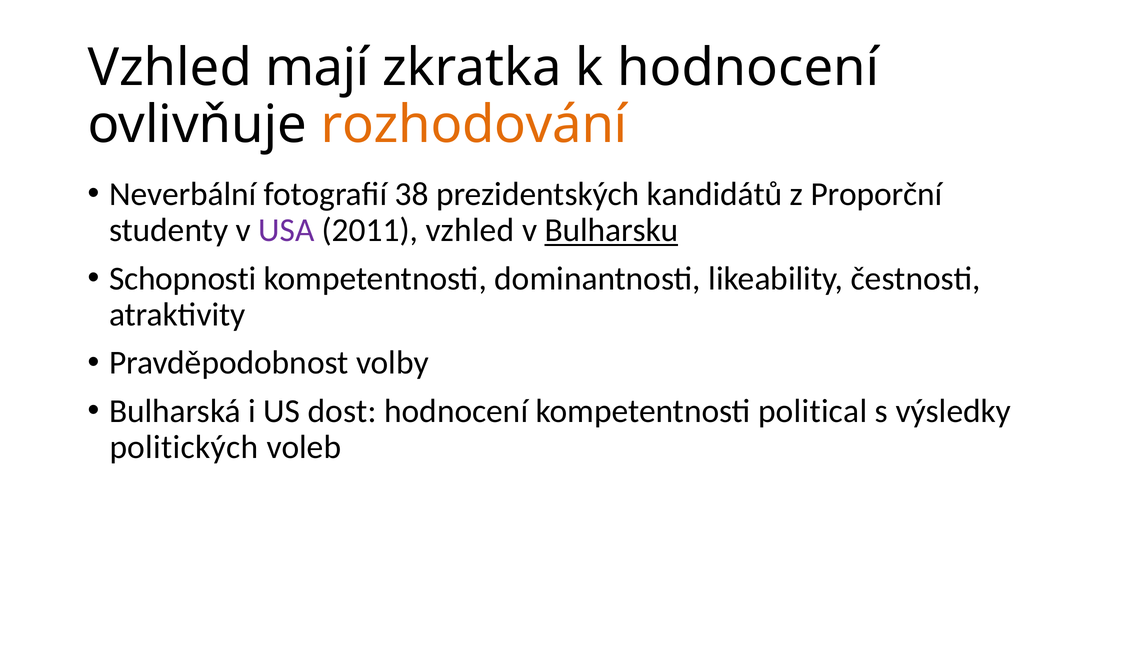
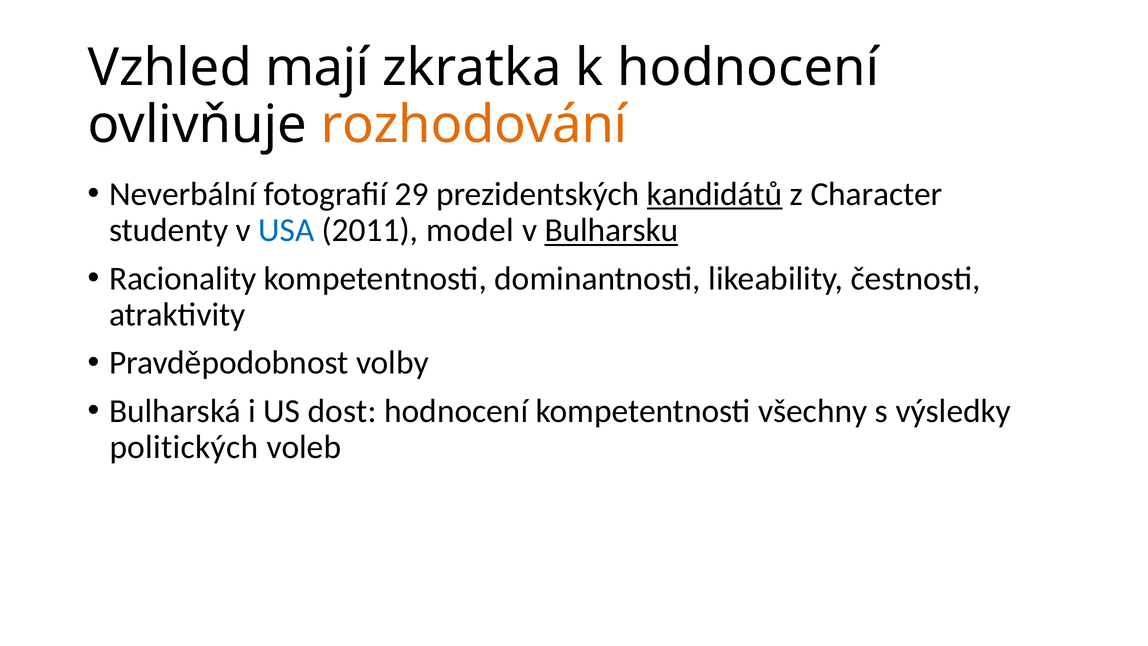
38: 38 -> 29 (412, 194)
kandidátů underline: none -> present (715, 194)
Proporční: Proporční -> Character (877, 194)
USA colour: purple -> blue (286, 230)
2011 vzhled: vzhled -> model (470, 230)
Schopnosti: Schopnosti -> Racionality (183, 278)
political: political -> všechny (813, 411)
